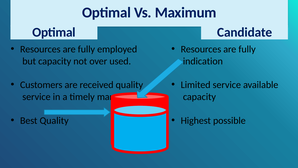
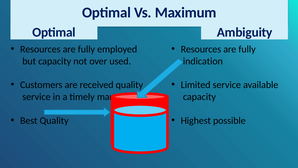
Candidate: Candidate -> Ambiguity (245, 32)
